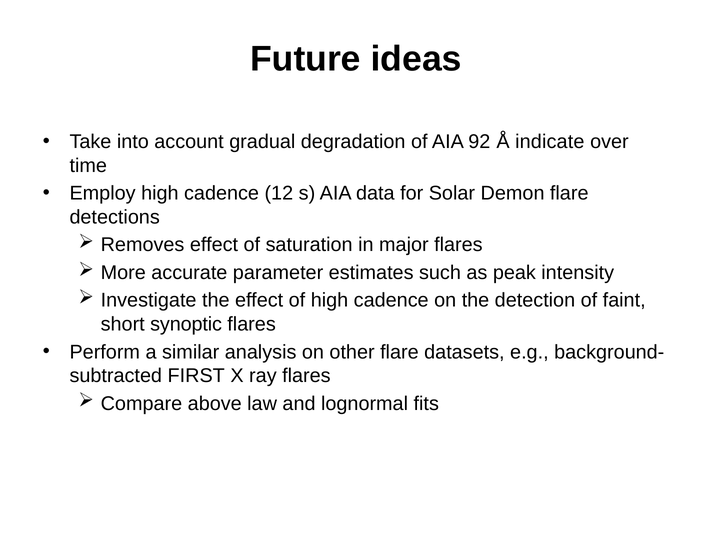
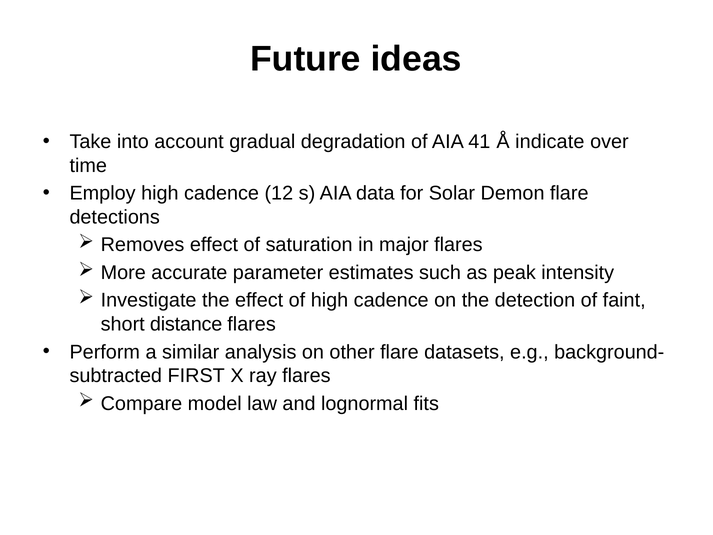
92: 92 -> 41 (479, 142)
synoptic: synoptic -> distance (186, 324)
above: above -> model (215, 403)
